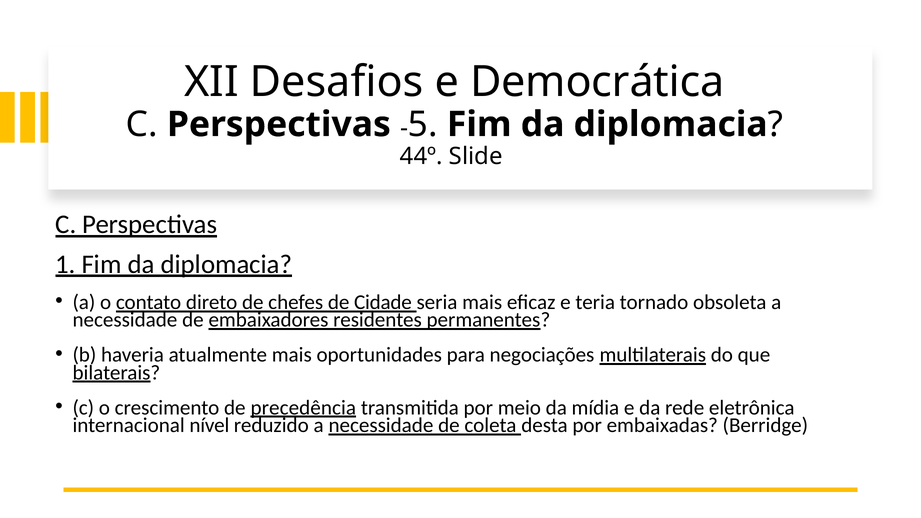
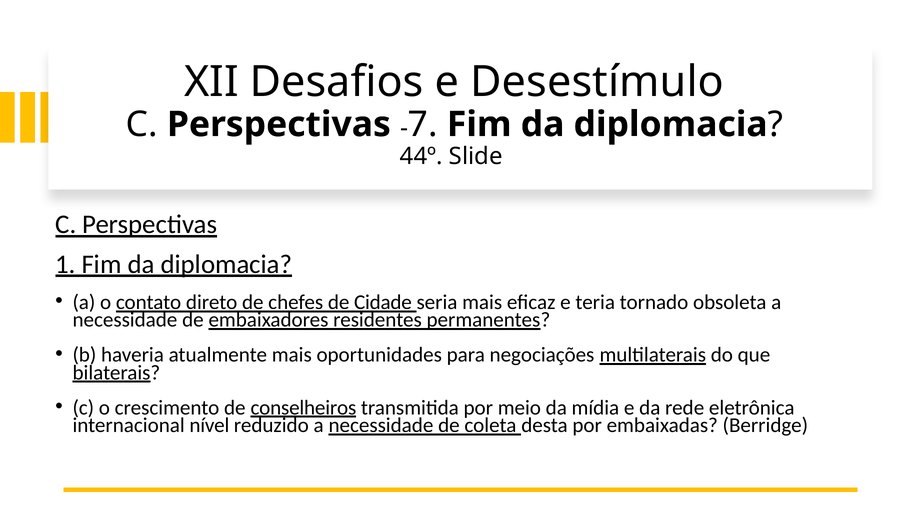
Democrática: Democrática -> Desestímulo (597, 82)
5: 5 -> 7 (423, 124)
precedência: precedência -> conselheiros (303, 408)
